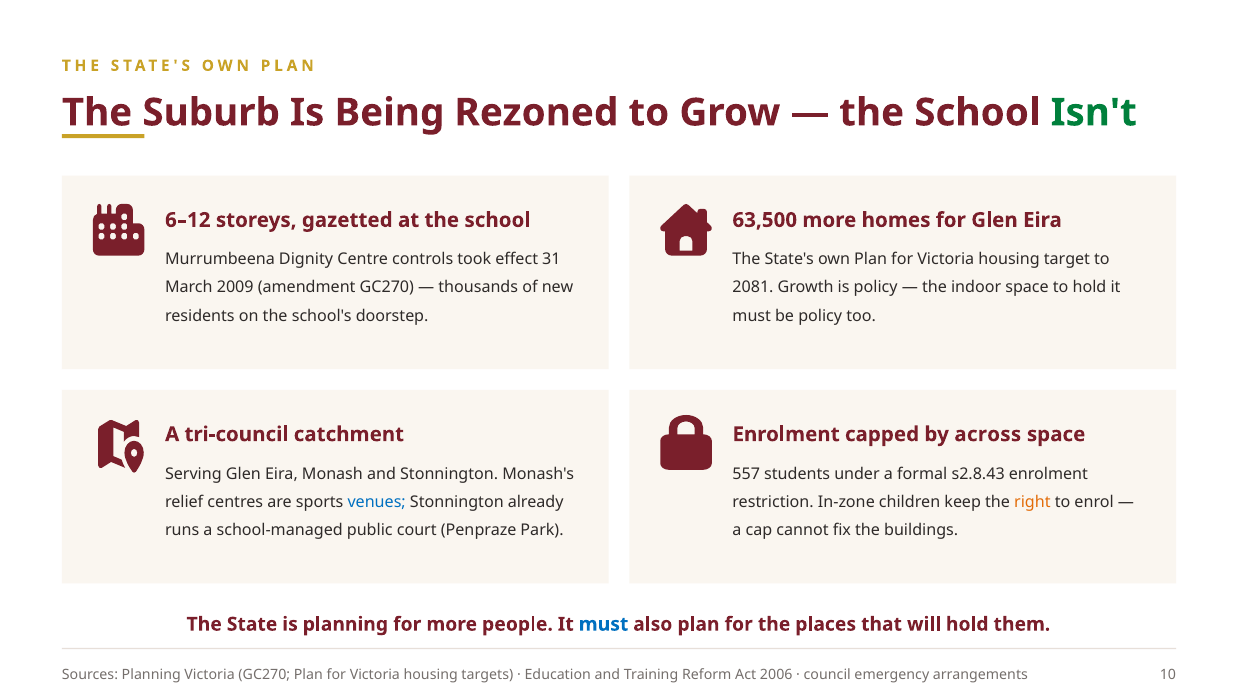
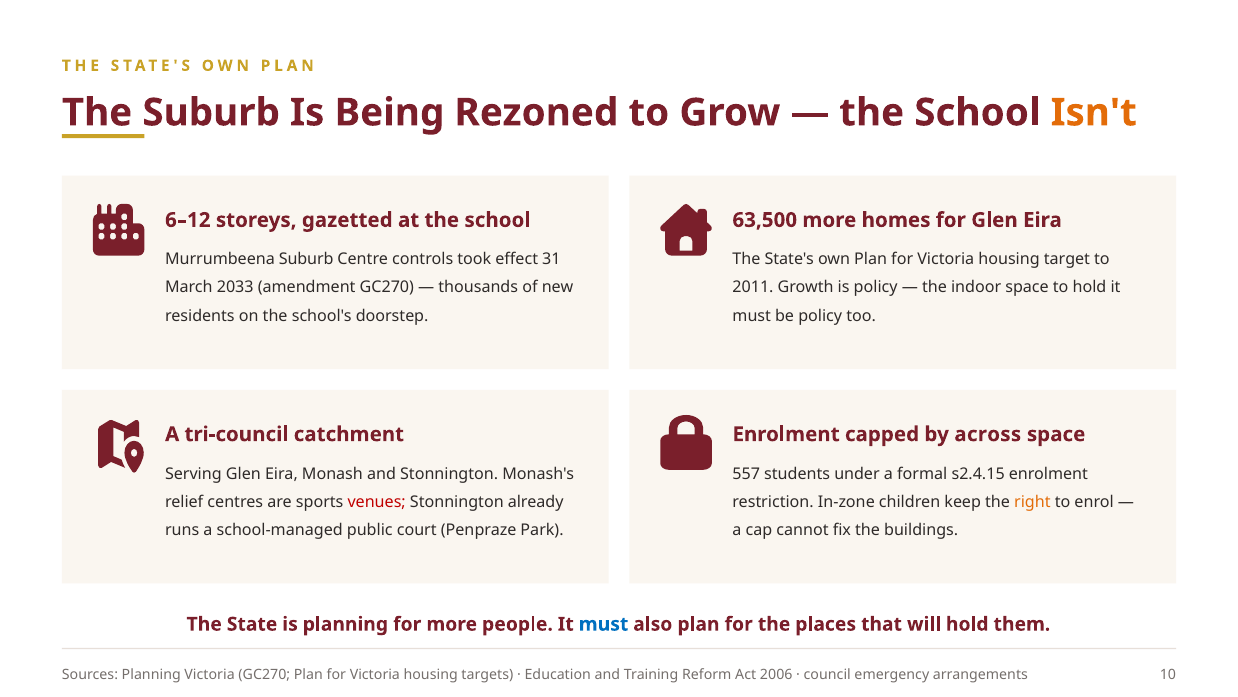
Isn't colour: green -> orange (1094, 113)
Murrumbeena Dignity: Dignity -> Suburb (306, 259)
2009: 2009 -> 2033 (235, 287)
2081: 2081 -> 2011 (753, 287)
s2.8.43: s2.8.43 -> s2.4.15 (978, 473)
venues colour: blue -> red (377, 501)
